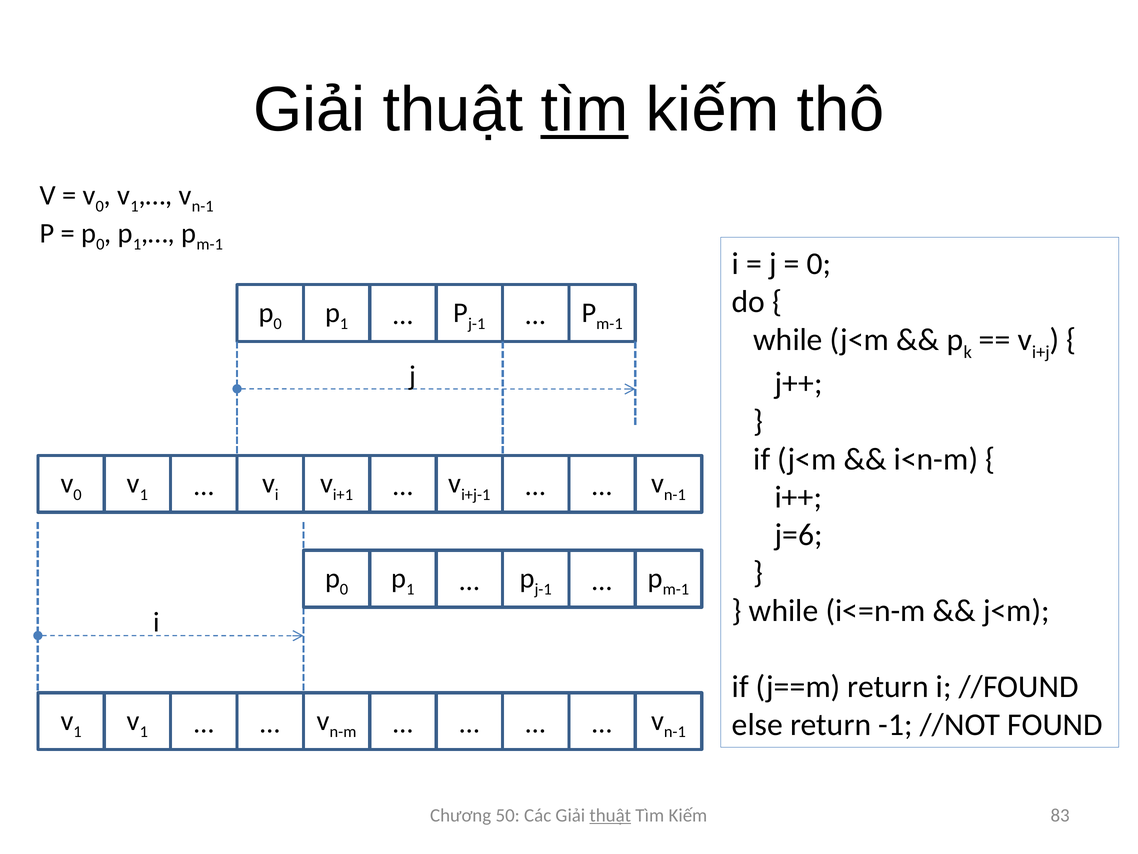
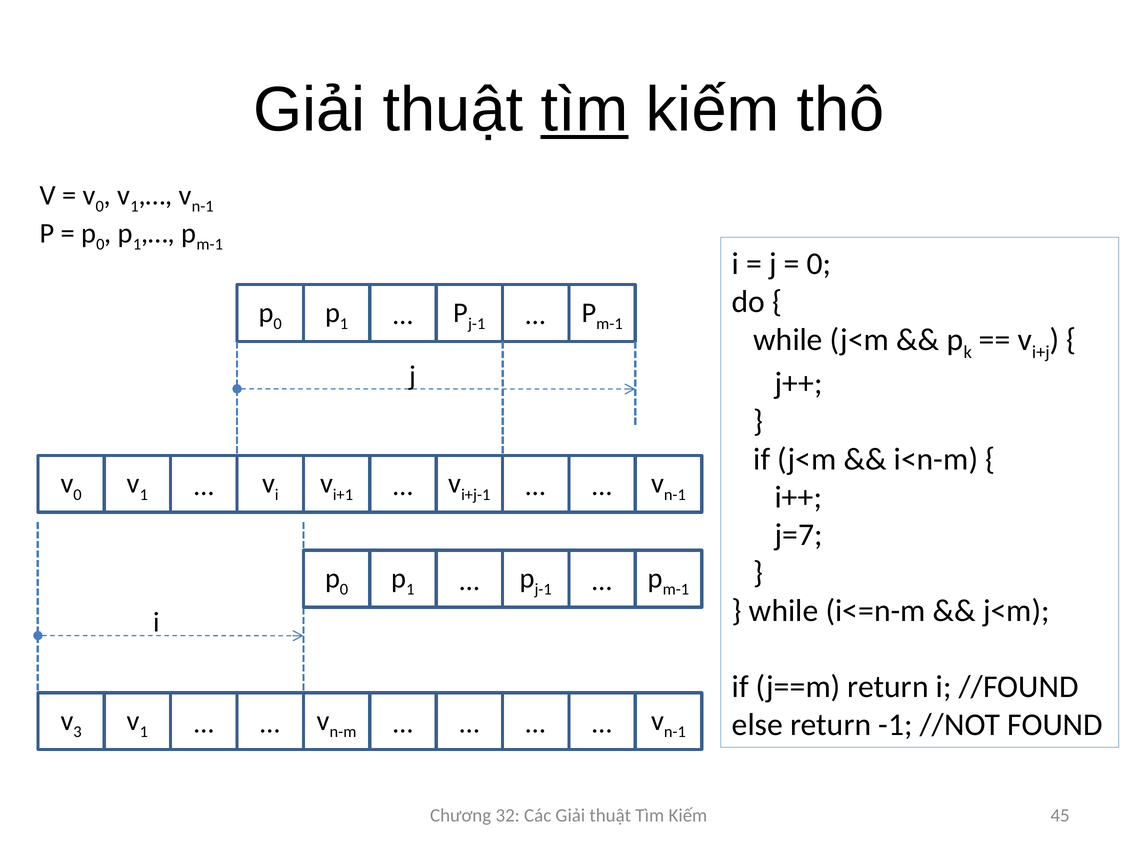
j=6: j=6 -> j=7 (799, 535)
1: 1 -> 3 (77, 731)
50: 50 -> 32 (508, 815)
thuật underline: present -> none (610, 815)
83: 83 -> 45 (1060, 815)
